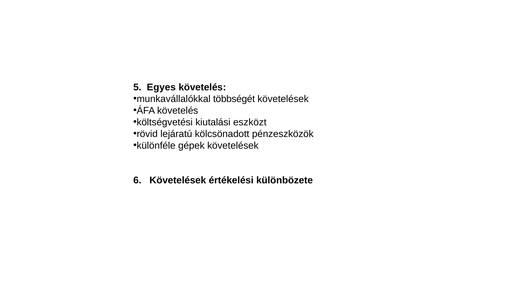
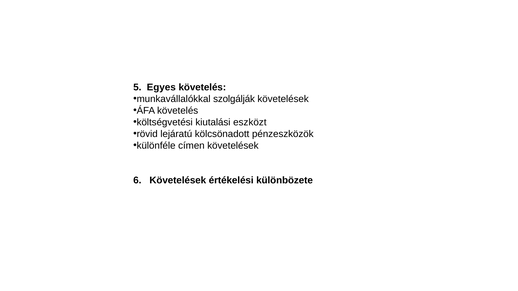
többségét: többségét -> szolgálják (234, 99)
gépek: gépek -> címen (191, 146)
